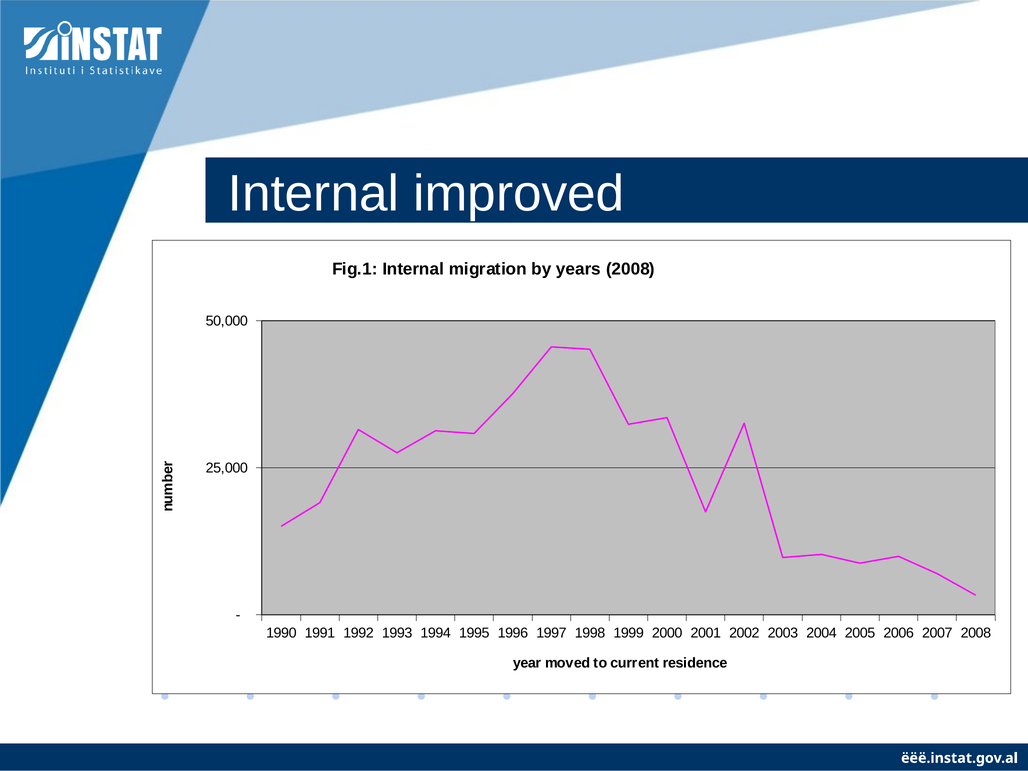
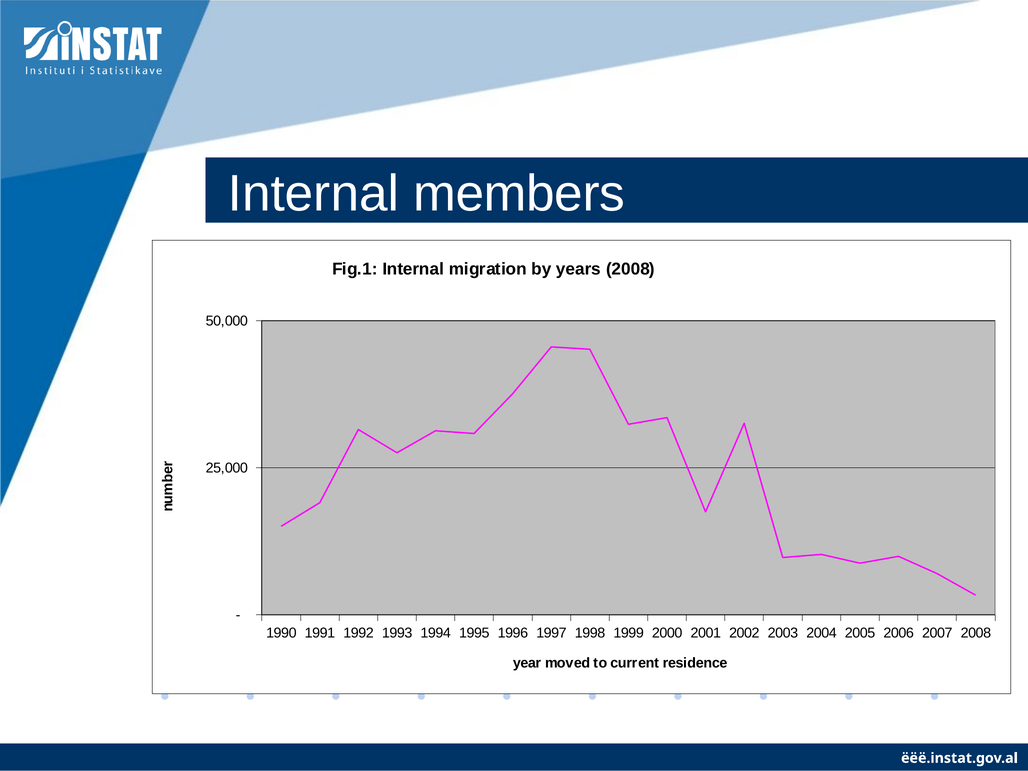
improved: improved -> members (519, 194)
